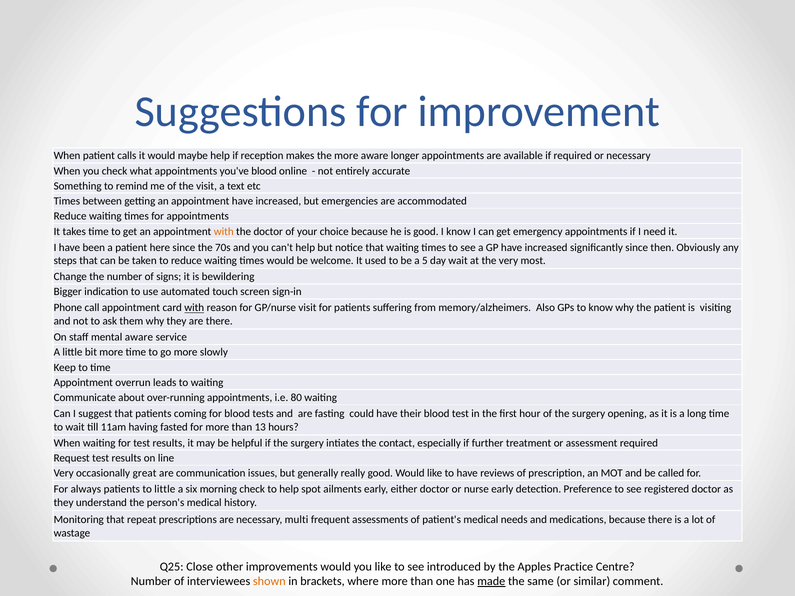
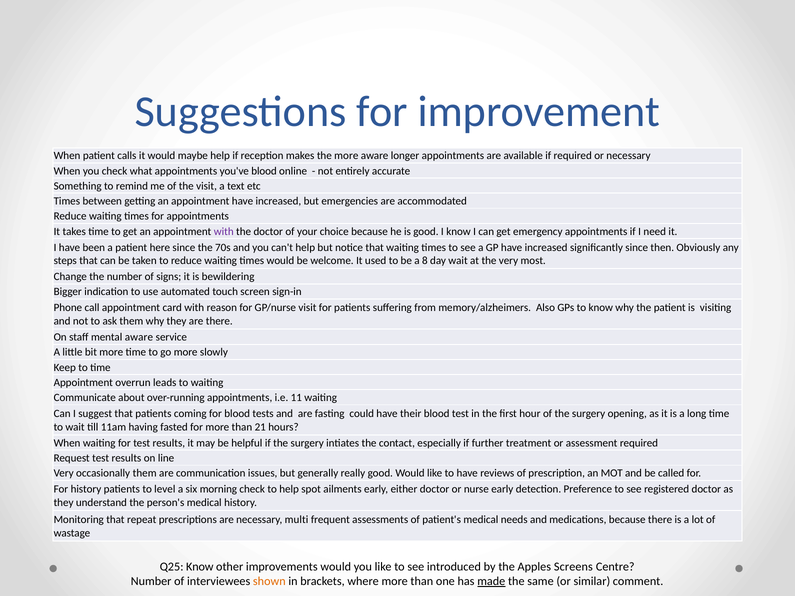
with colour: orange -> purple (224, 231)
5: 5 -> 8 (425, 261)
with underline: present -> none (194, 308)
80: 80 -> 11 (296, 398)
13: 13 -> 21 (260, 427)
occasionally great: great -> them (145, 473)
For always: always -> history (86, 489)
to little: little -> level (165, 489)
Q25 Close: Close -> Know (200, 567)
Practice: Practice -> Screens (573, 567)
